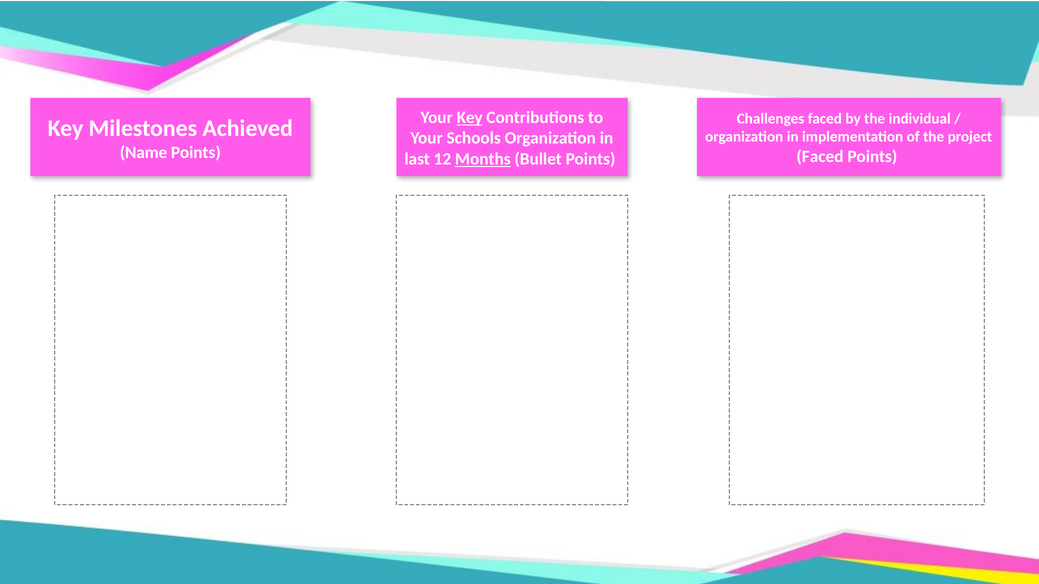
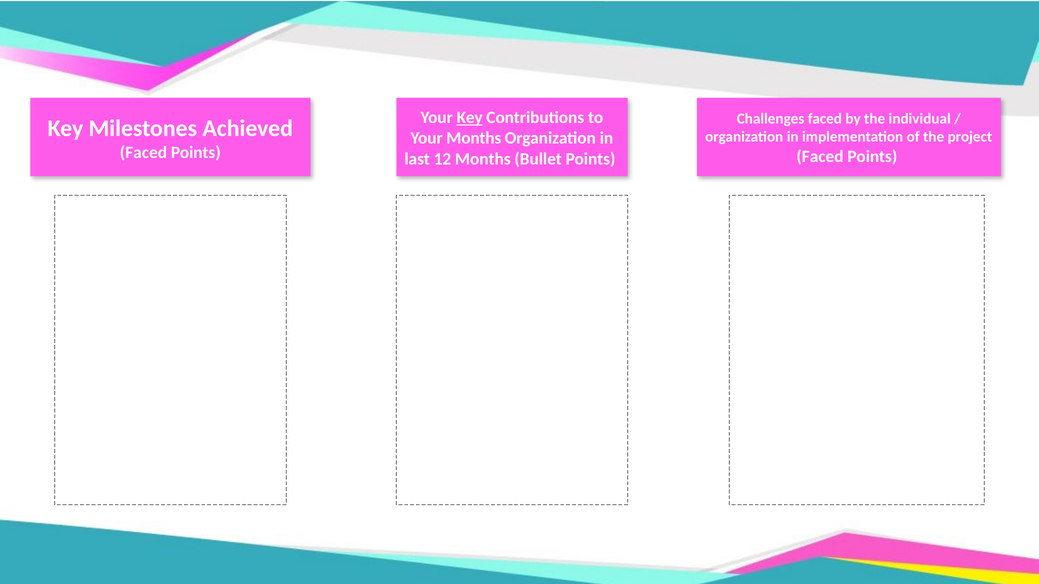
Your Schools: Schools -> Months (474, 138)
Name: Name -> Faced (143, 153)
Months underline: present -> none (483, 159)
